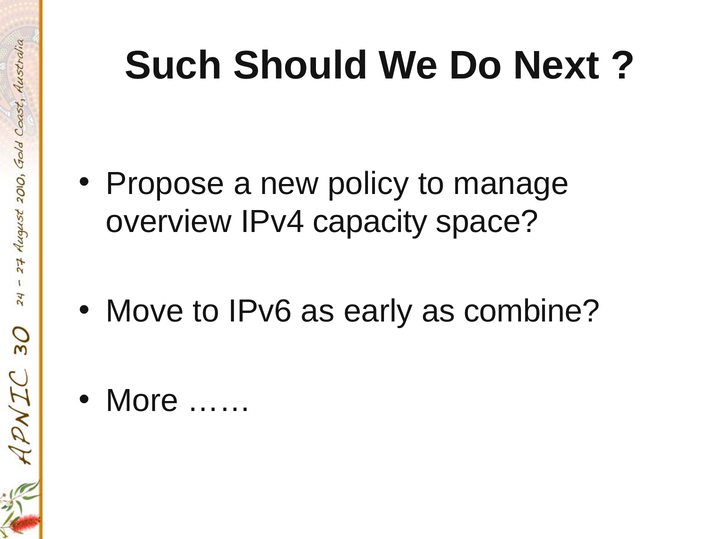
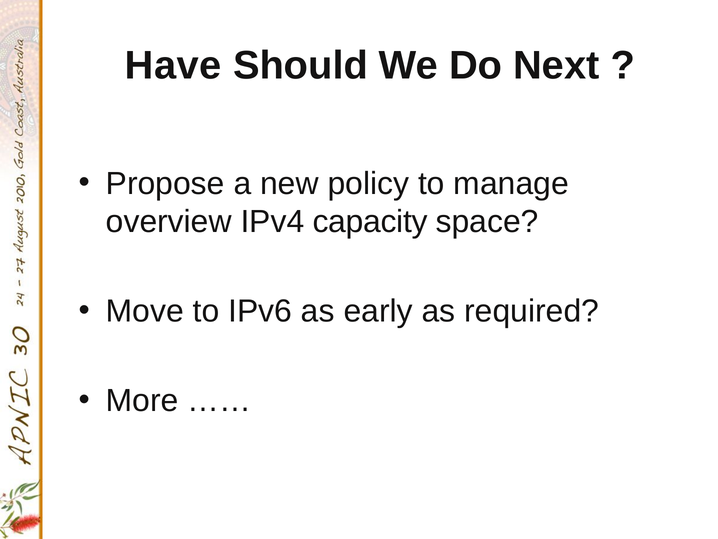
Such: Such -> Have (173, 66)
combine: combine -> required (532, 311)
